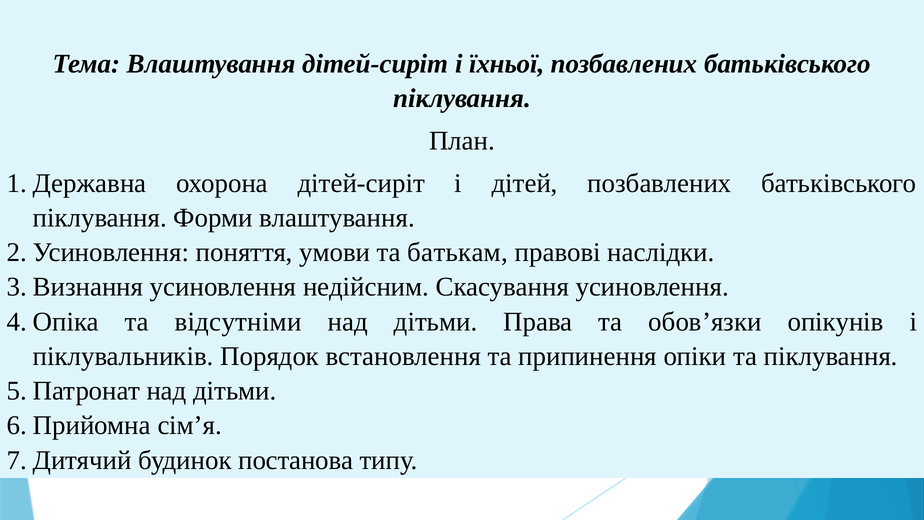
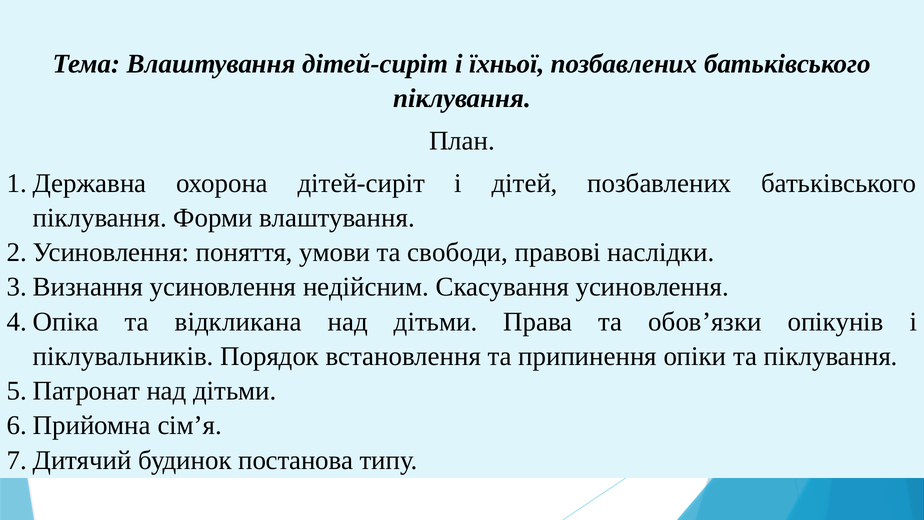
батькам: батькам -> свободи (458, 252)
відсутніми: відсутніми -> відкликана (238, 322)
